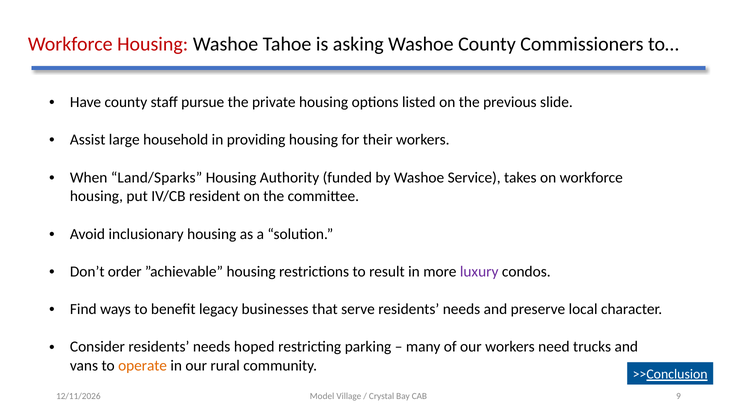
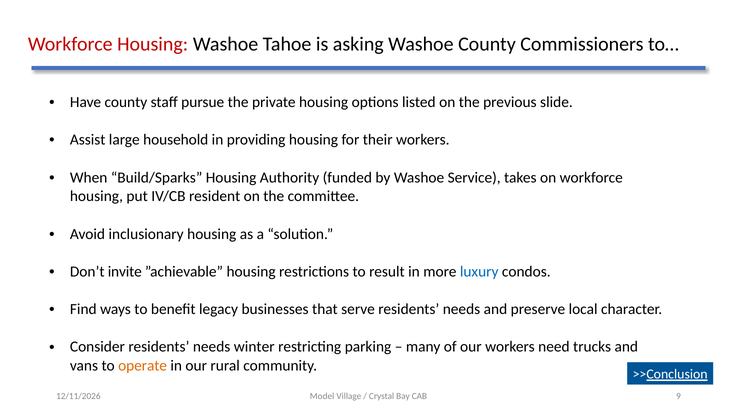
Land/Sparks: Land/Sparks -> Build/Sparks (157, 177)
order: order -> invite (125, 271)
luxury colour: purple -> blue (479, 271)
hoped: hoped -> winter (254, 347)
